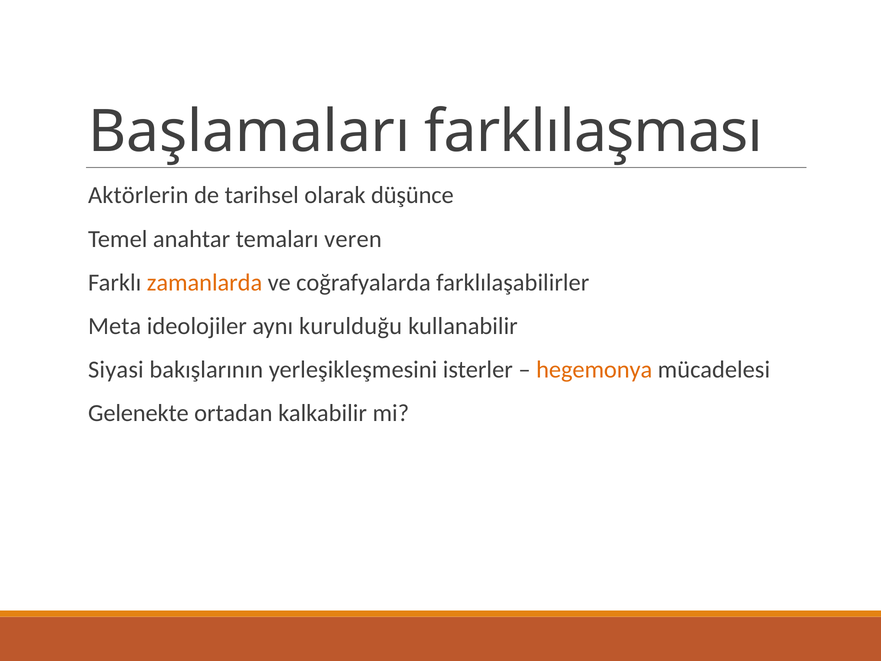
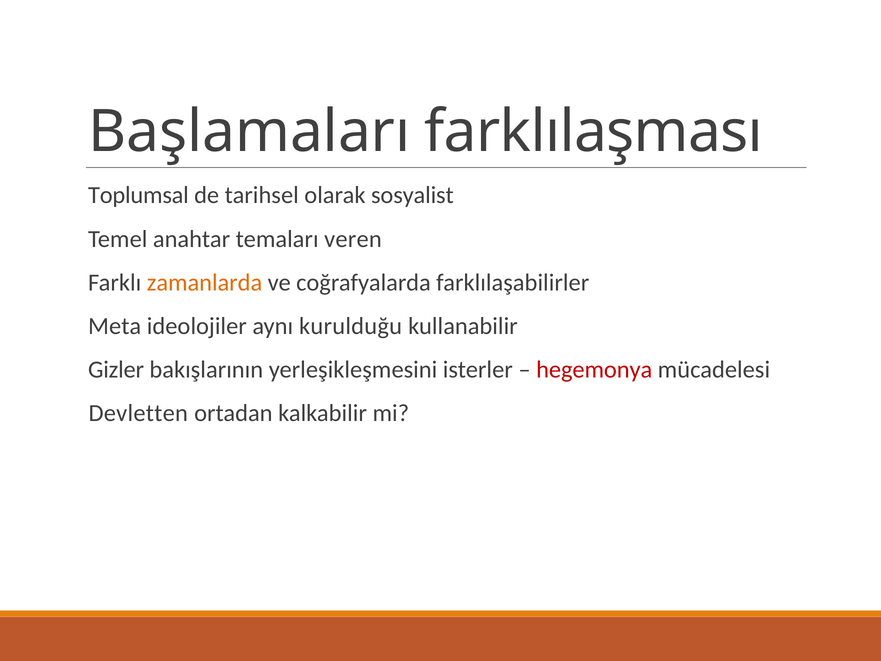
Aktörlerin: Aktörlerin -> Toplumsal (138, 195)
düşünce: düşünce -> sosyalist (412, 195)
Siyasi: Siyasi -> Gizler (116, 370)
hegemonya colour: orange -> red (594, 370)
Gelenekte: Gelenekte -> Devletten (138, 413)
